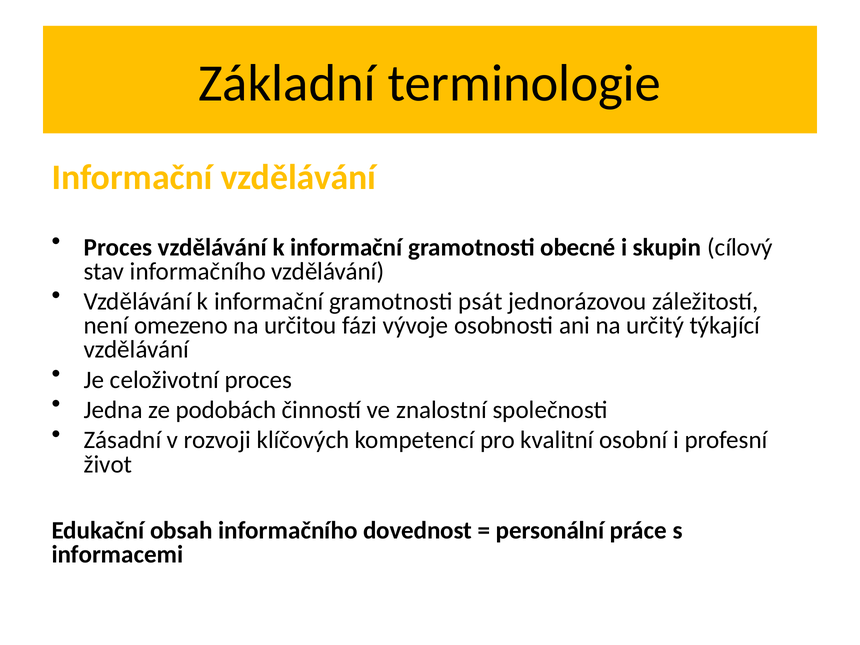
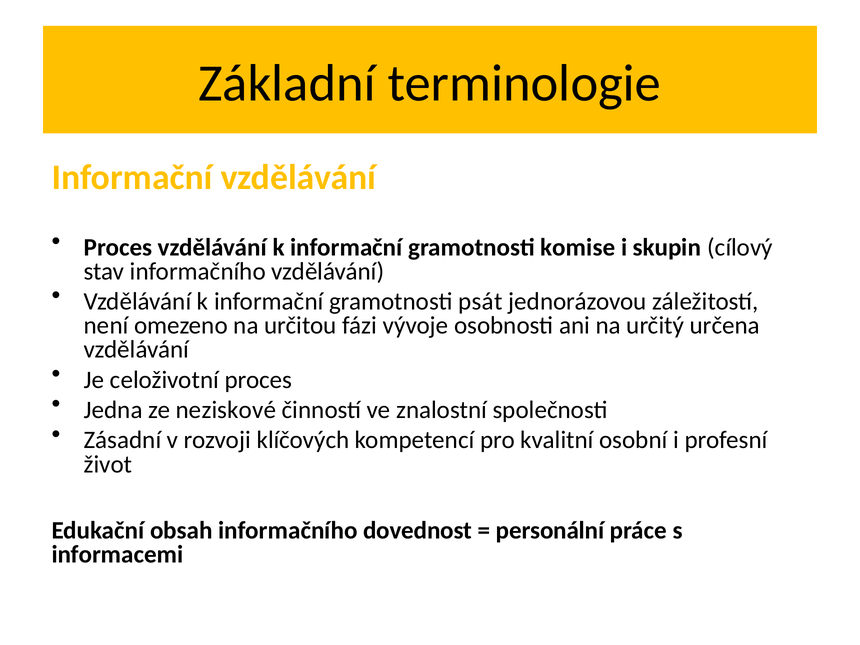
obecné: obecné -> komise (578, 247)
týkající: týkající -> určena (725, 326)
podobách: podobách -> neziskové (226, 410)
